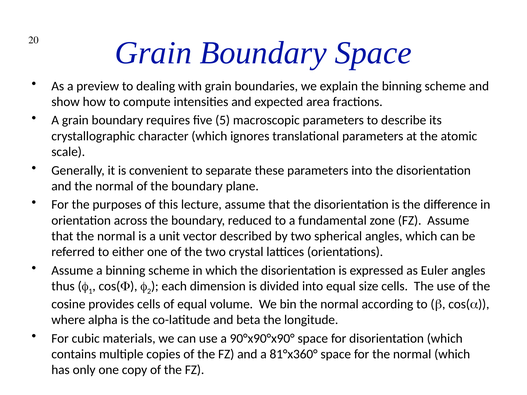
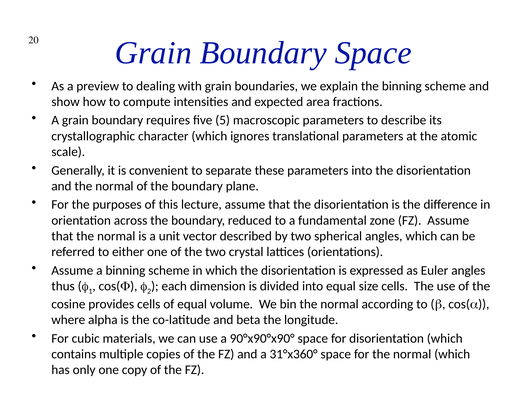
81°x360°: 81°x360° -> 31°x360° (294, 354)
